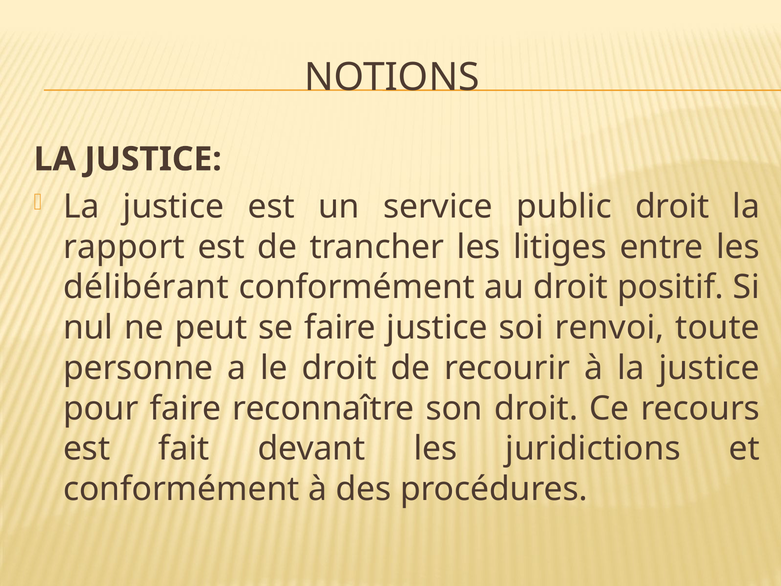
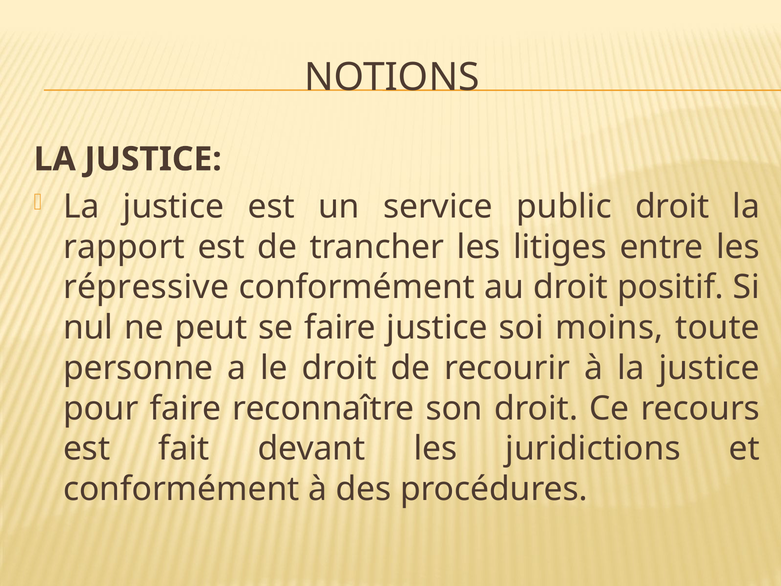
délibérant: délibérant -> répressive (146, 287)
renvoi: renvoi -> moins (609, 328)
